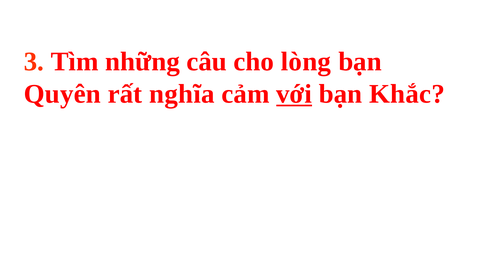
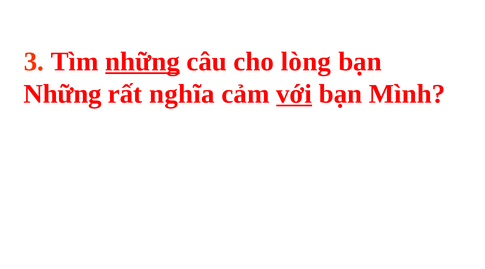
những underline: none -> present (143, 62)
Quyên: Quyên -> Những (63, 94)
Khắc: Khắc -> Mình (407, 94)
